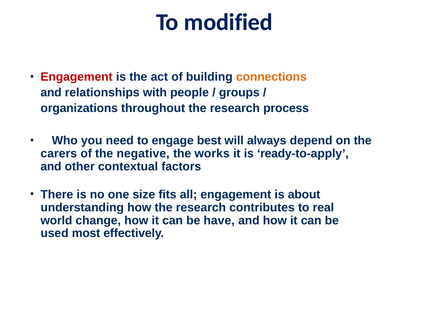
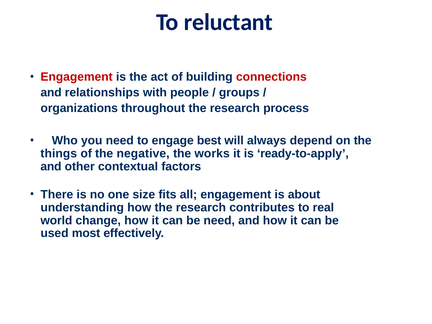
modified: modified -> reluctant (228, 22)
connections colour: orange -> red (271, 77)
carers: carers -> things (59, 154)
be have: have -> need (219, 220)
